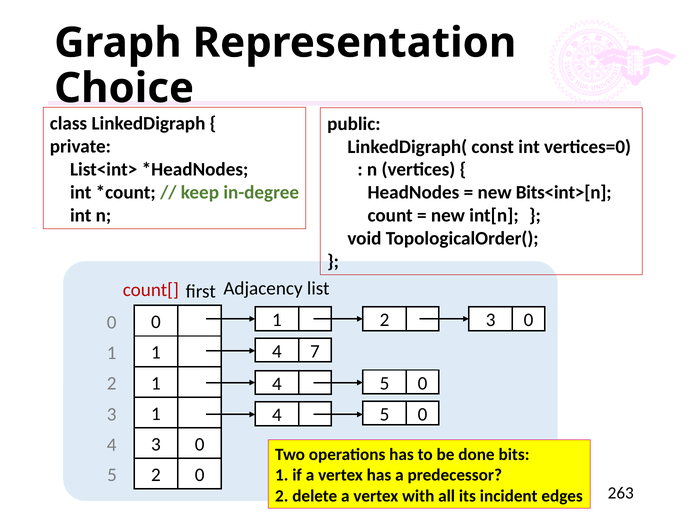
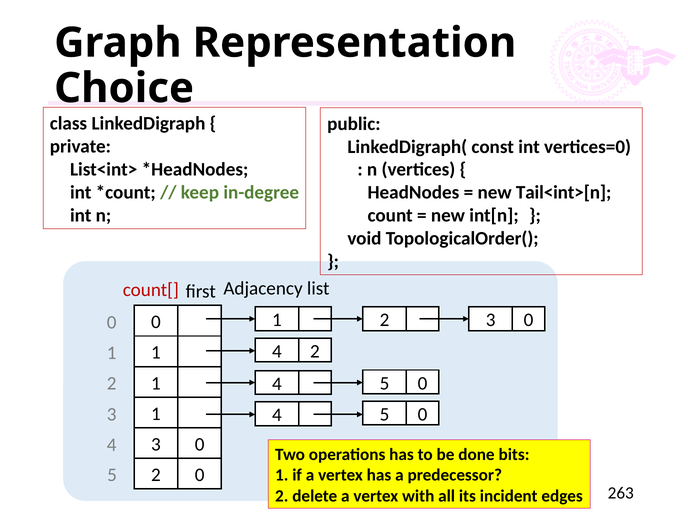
Bits<int>[n: Bits<int>[n -> Tail<int>[n (564, 193)
7: 7 -> 2 (315, 351)
